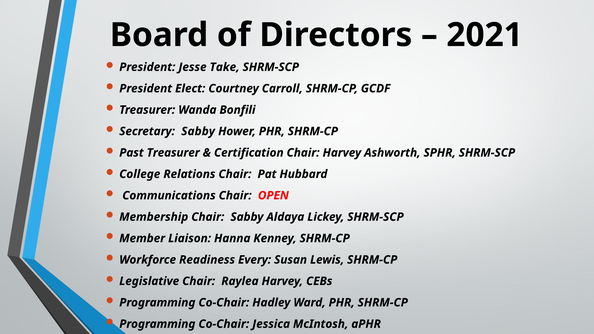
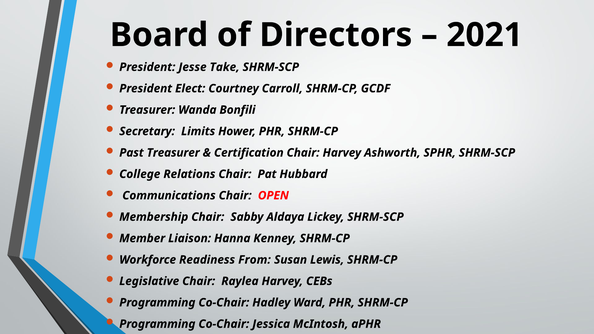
Secretary Sabby: Sabby -> Limits (198, 131)
Every: Every -> From (255, 260)
